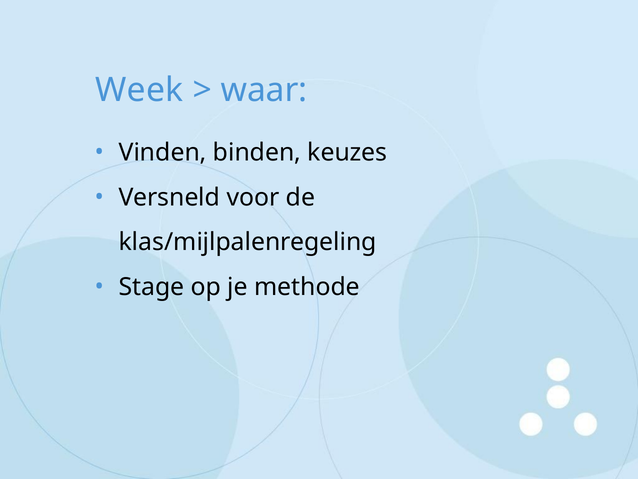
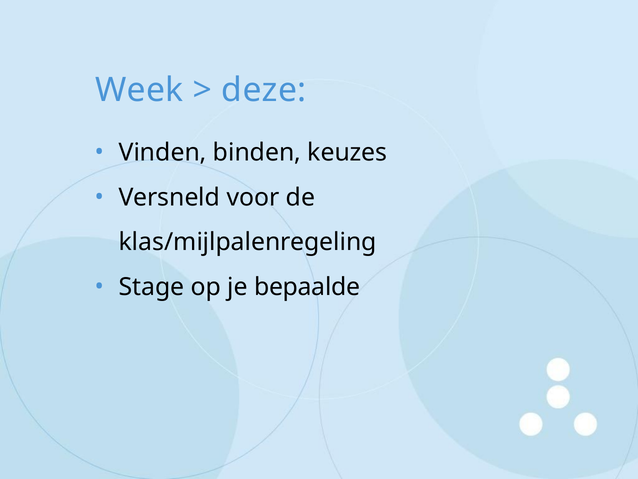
waar: waar -> deze (264, 90)
methode: methode -> bepaalde (307, 287)
